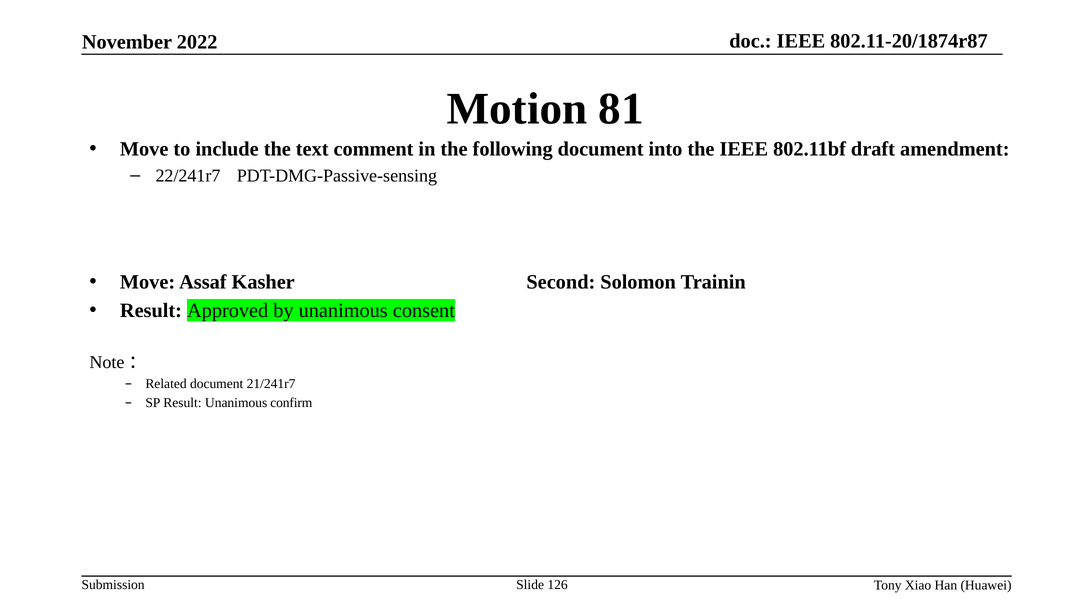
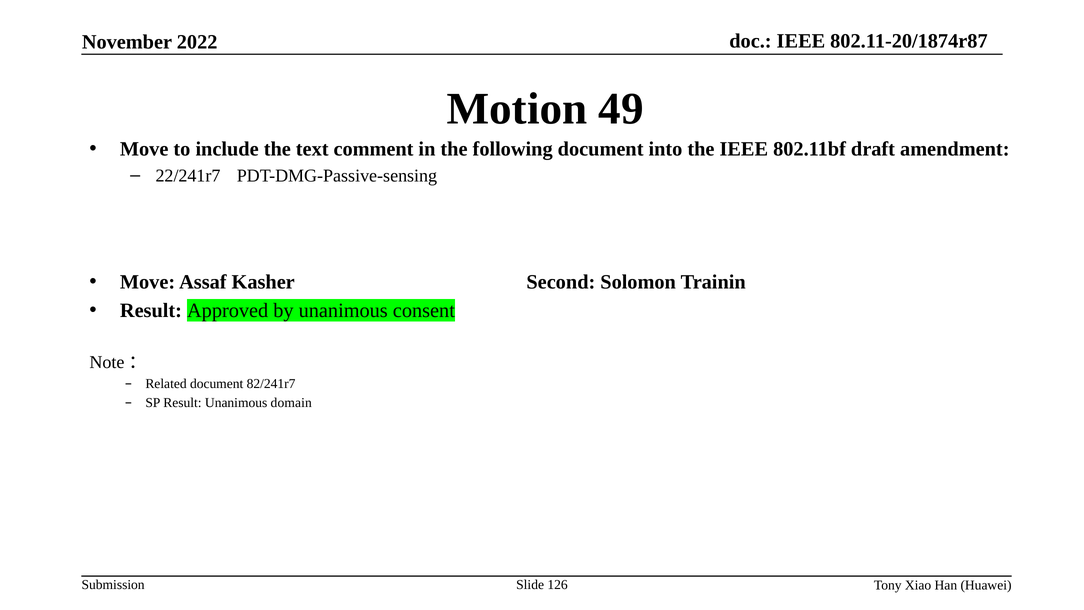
81: 81 -> 49 (621, 109)
21/241r7: 21/241r7 -> 82/241r7 (271, 383)
confirm: confirm -> domain (291, 402)
